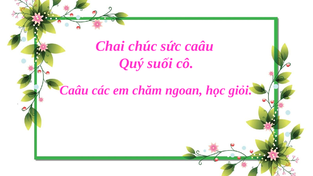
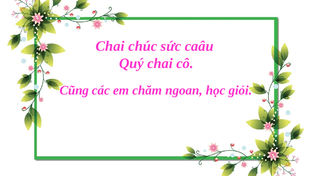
Quý suối: suối -> chai (160, 63)
Caâu: Caâu -> Cũng (74, 90)
